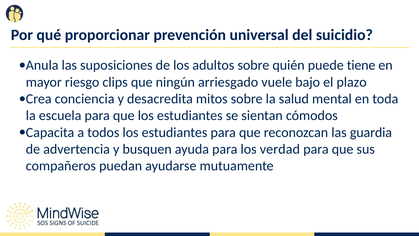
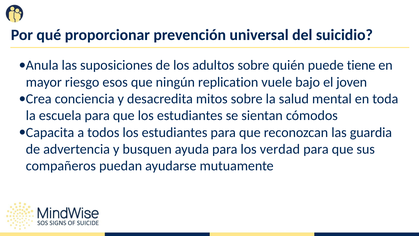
clips: clips -> esos (115, 82)
arriesgado: arriesgado -> replication (228, 82)
plazo: plazo -> joven (352, 82)
